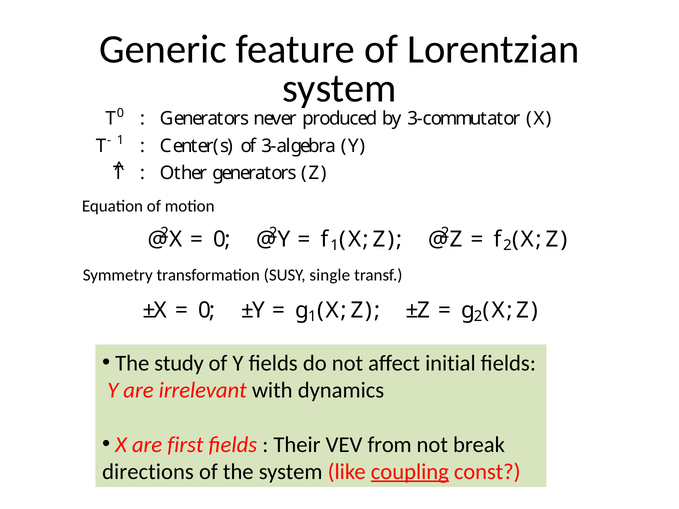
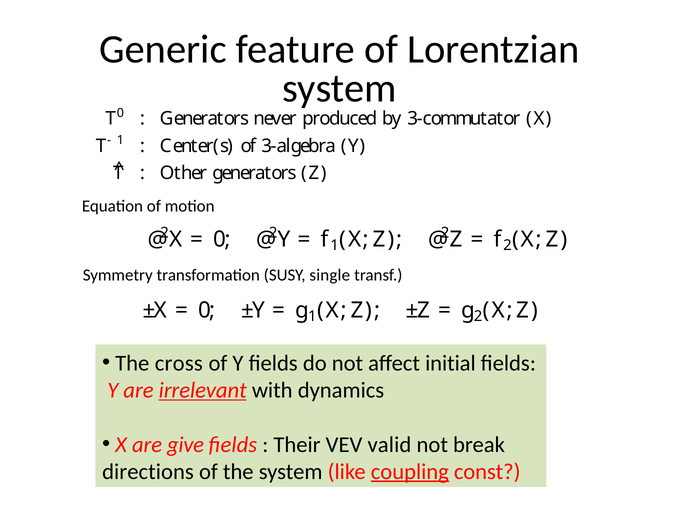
study: study -> cross (179, 363)
irrelevant underline: none -> present (203, 390)
first: first -> give (186, 445)
from: from -> valid (389, 445)
